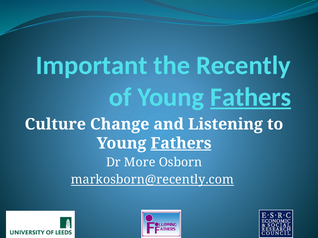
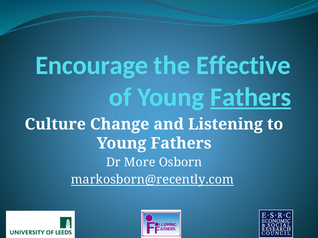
Important: Important -> Encourage (92, 65)
Recently: Recently -> Effective (243, 65)
Fathers underline: present -> none (181, 144)
